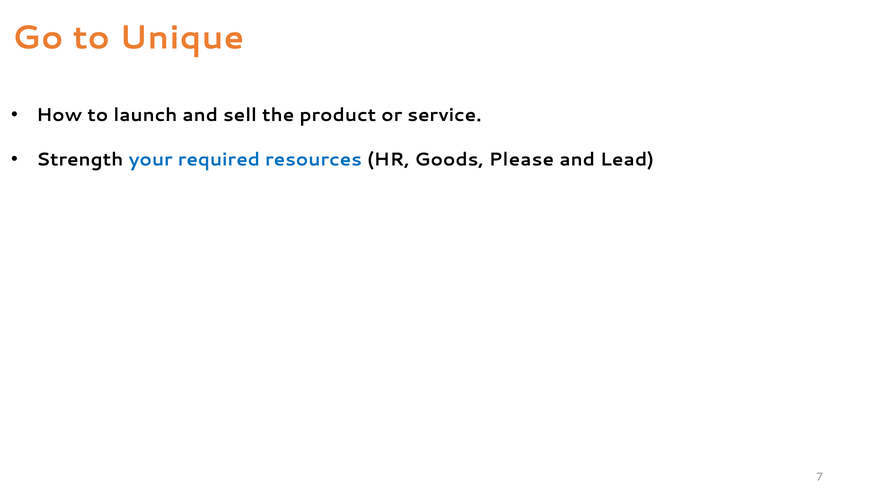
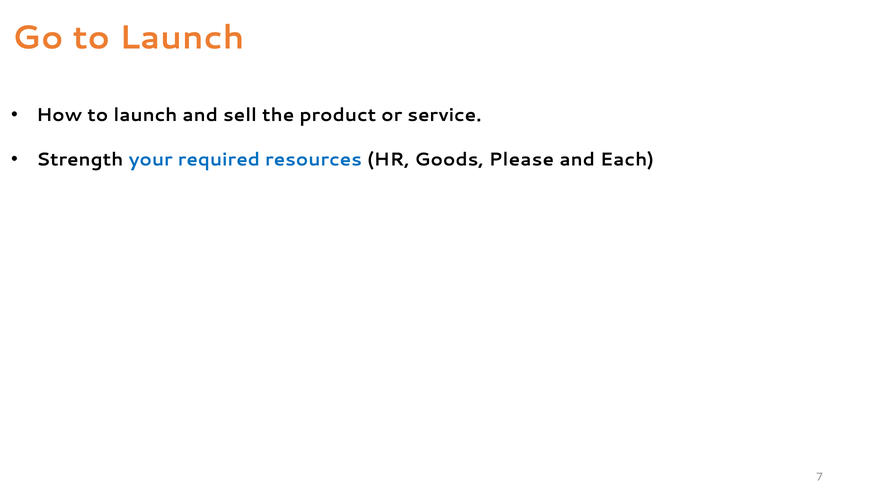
Go to Unique: Unique -> Launch (182, 38)
Lead: Lead -> Each (627, 160)
